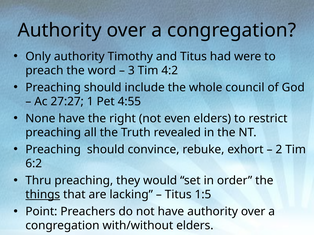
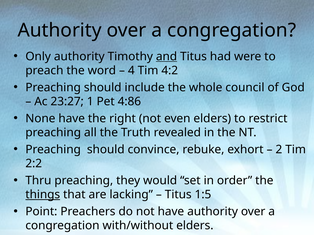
and underline: none -> present (167, 57)
3: 3 -> 4 (131, 71)
27:27: 27:27 -> 23:27 (67, 102)
4:55: 4:55 -> 4:86 (129, 102)
6:2: 6:2 -> 2:2 (34, 164)
